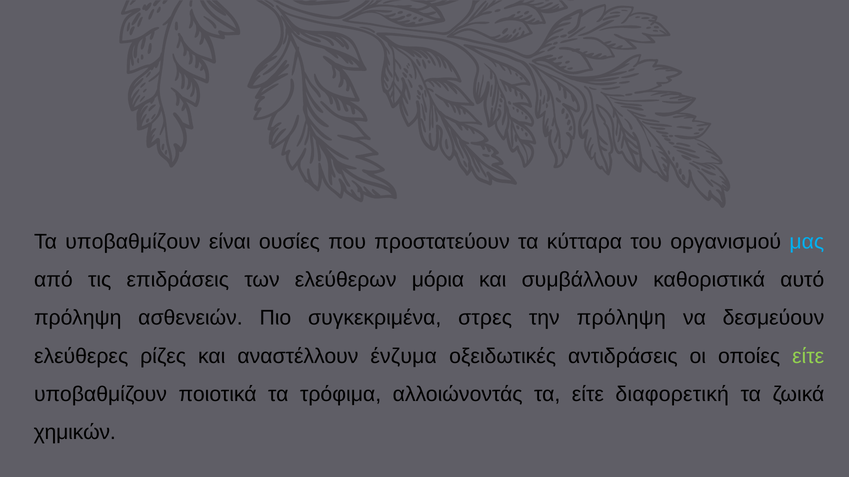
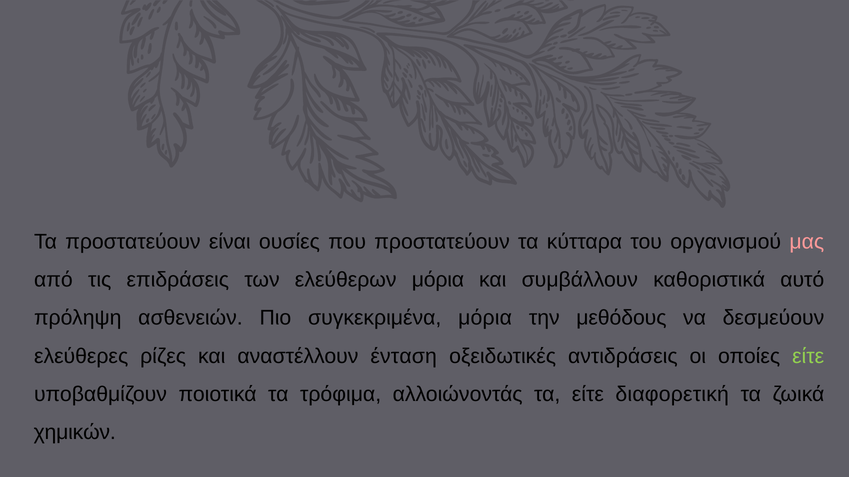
Τα υποβαθμίζουν: υποβαθμίζουν -> προστατεύουν (133, 242)
μας colour: light blue -> pink (807, 242)
συγκεκριμένα στρες: στρες -> μόρια (485, 318)
την πρόληψη: πρόληψη -> μεθόδους (621, 318)
ένζυμα: ένζυμα -> ένταση (404, 357)
